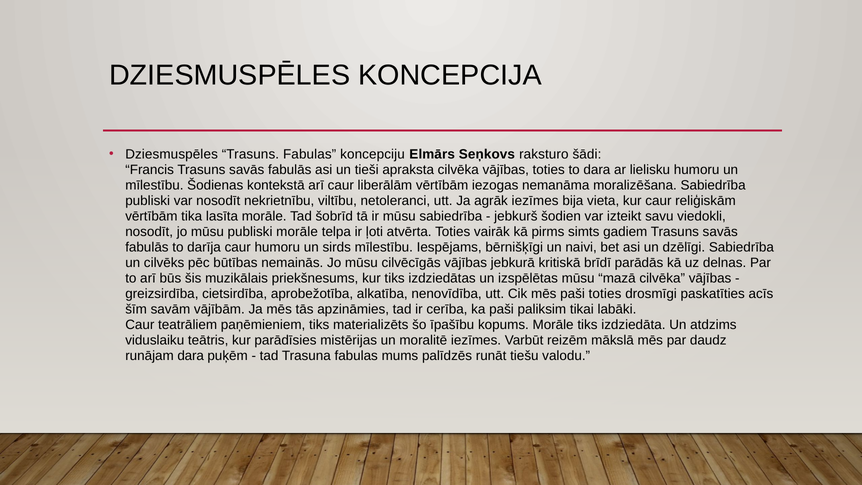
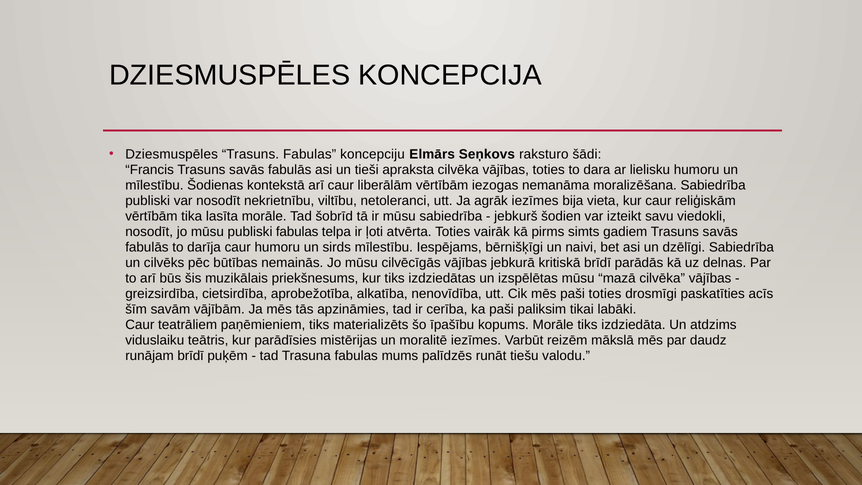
publiski morāle: morāle -> fabulas (297, 232)
runājam dara: dara -> brīdī (191, 356)
